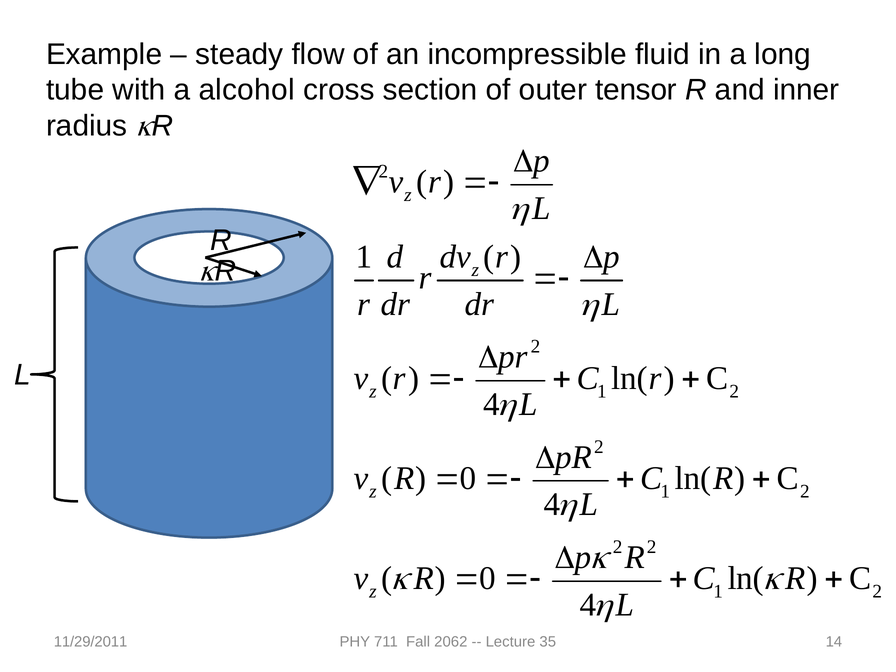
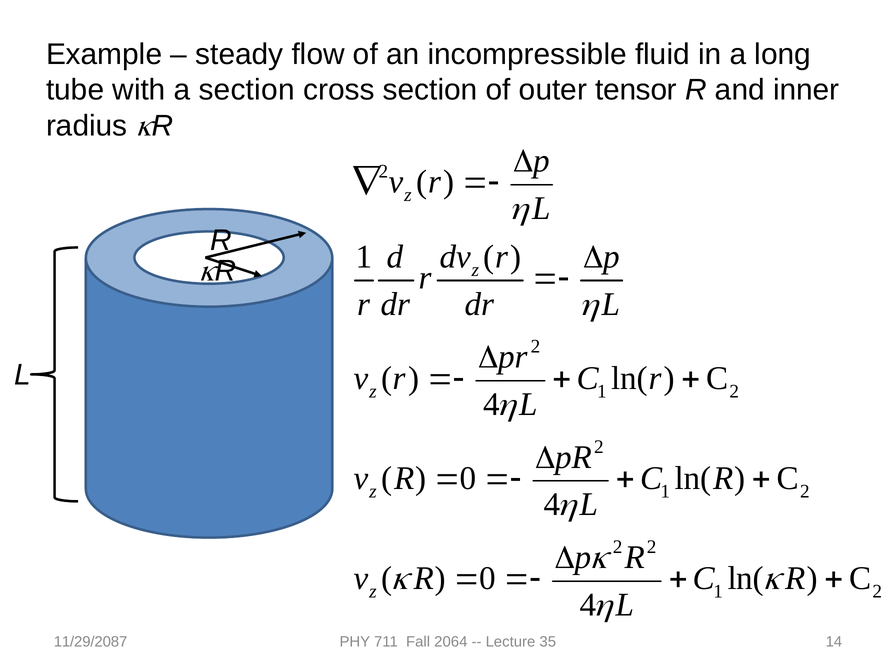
a alcohol: alcohol -> section (247, 90)
11/29/2011: 11/29/2011 -> 11/29/2087 (91, 642)
2062: 2062 -> 2064 (451, 642)
